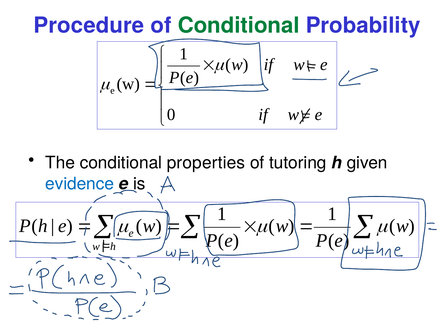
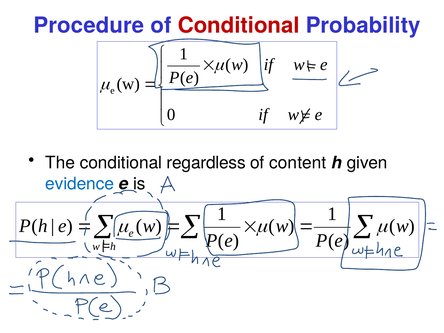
Conditional colour: green -> red (239, 25)
properties: properties -> regardless (206, 163)
tutoring: tutoring -> content (298, 163)
